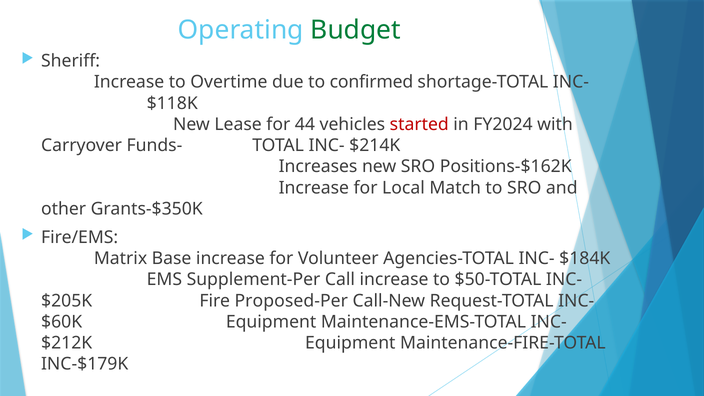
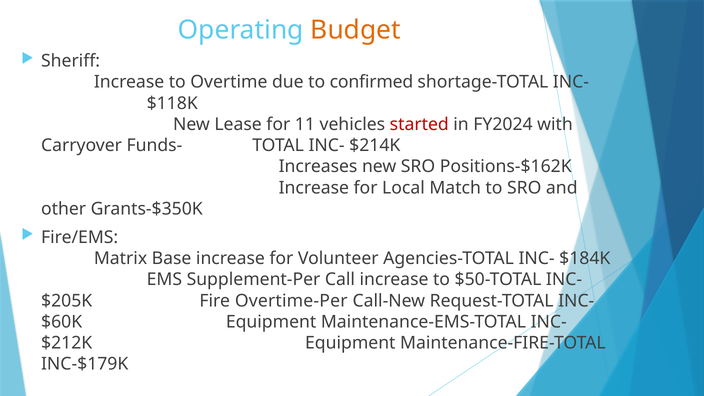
Budget colour: green -> orange (356, 30)
44: 44 -> 11 (305, 124)
Proposed-Per: Proposed-Per -> Overtime-Per (291, 301)
